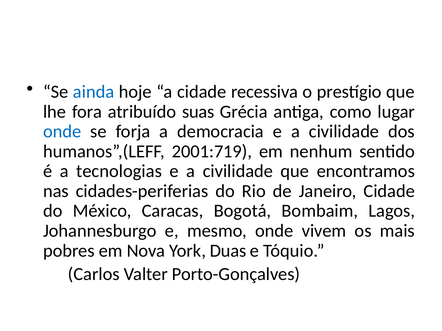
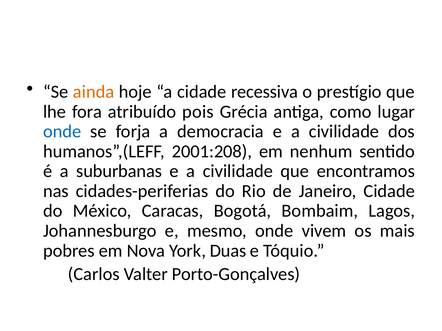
ainda colour: blue -> orange (94, 92)
suas: suas -> pois (198, 112)
2001:719: 2001:719 -> 2001:208 (212, 152)
tecnologias: tecnologias -> suburbanas (119, 171)
